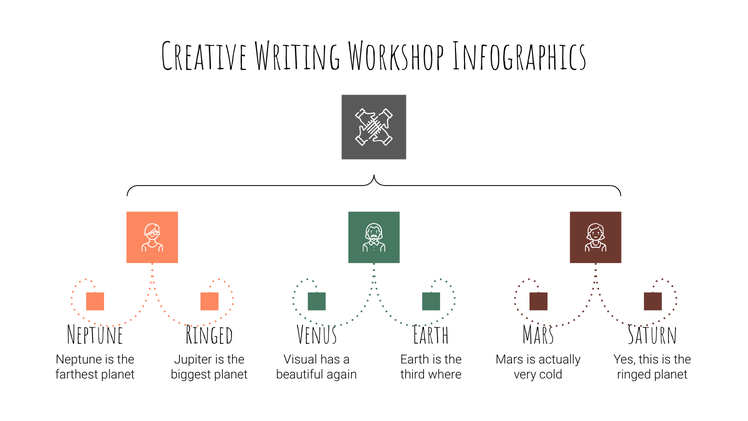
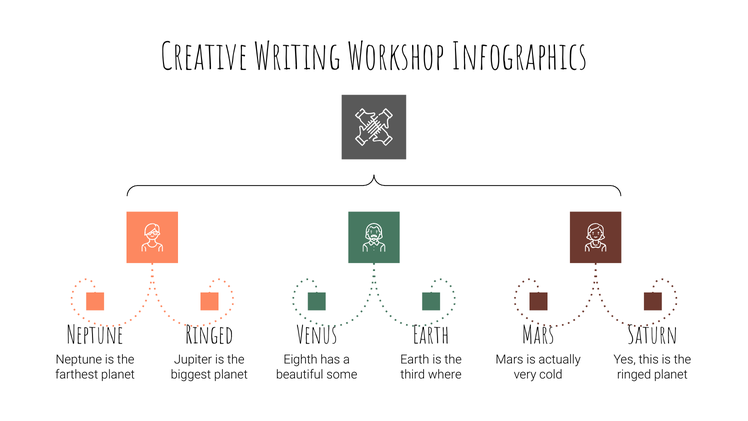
Visual: Visual -> Eighth (301, 359)
again: again -> some (342, 374)
